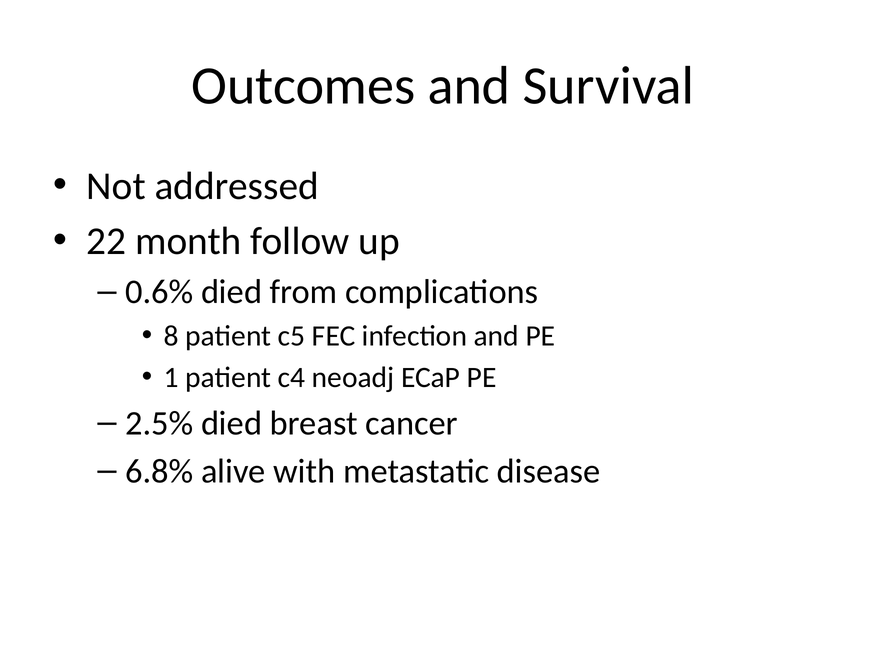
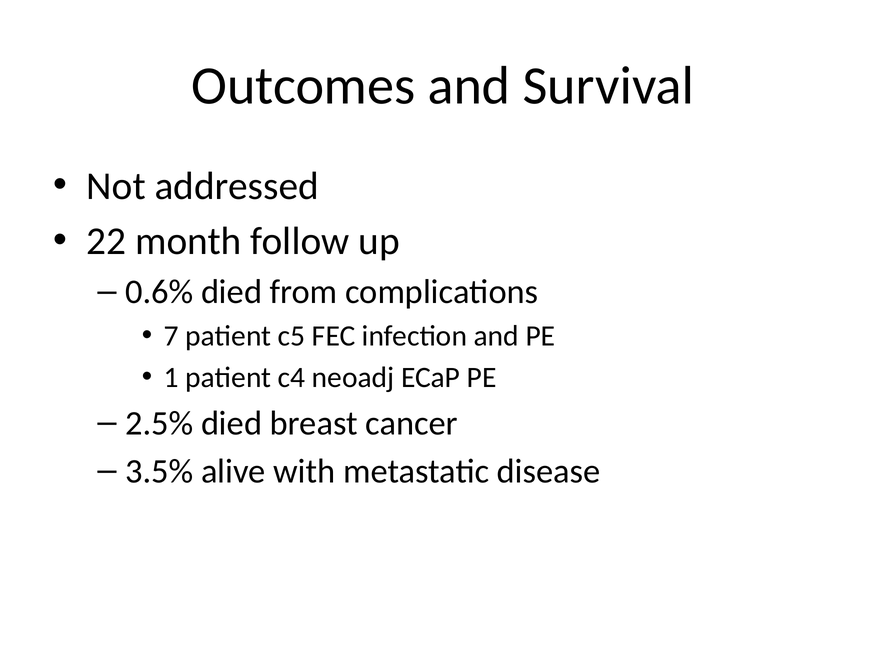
8: 8 -> 7 (171, 336)
6.8%: 6.8% -> 3.5% (159, 471)
